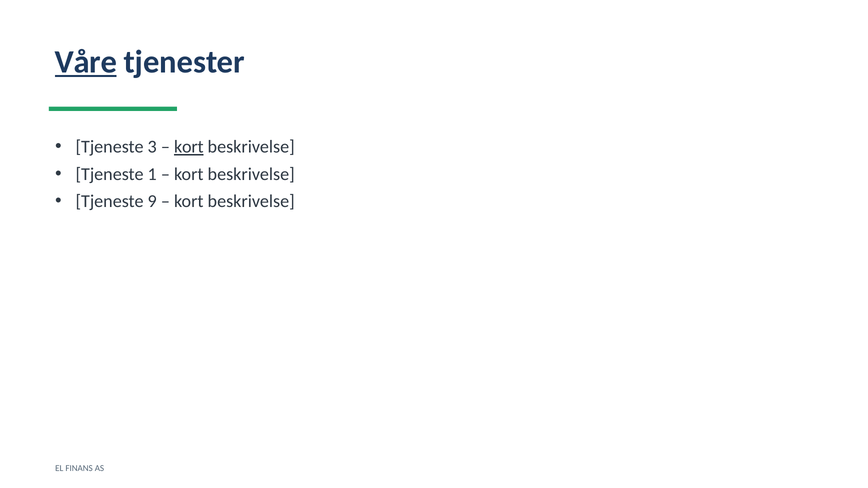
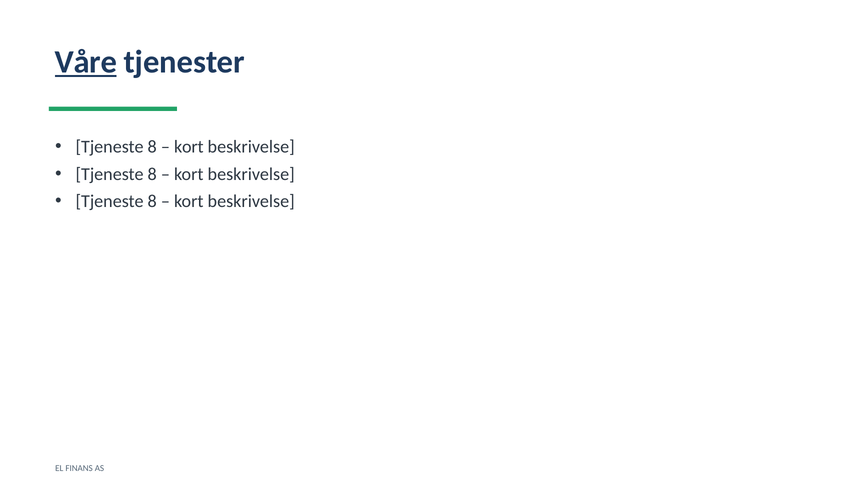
3: 3 -> 8 (152, 147)
kort underline: present -> none (189, 147)
1: 1 -> 8 (152, 174)
9: 9 -> 8 (152, 201)
